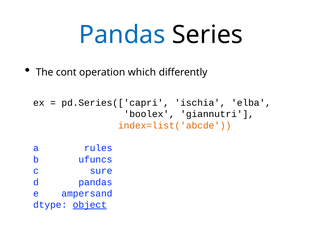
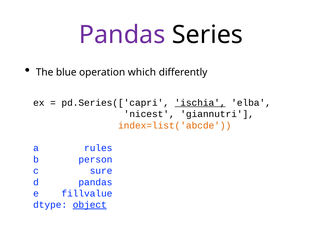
Pandas colour: blue -> purple (122, 35)
cont: cont -> blue (66, 72)
ischia underline: none -> present (200, 103)
boolex: boolex -> nicest (149, 114)
ufuncs: ufuncs -> person (95, 159)
ampersand: ampersand -> fillvalue (87, 193)
